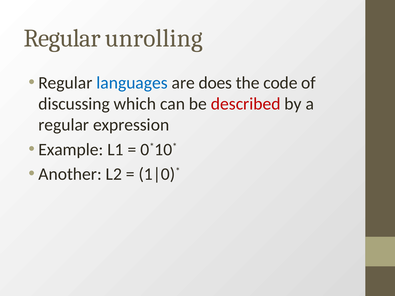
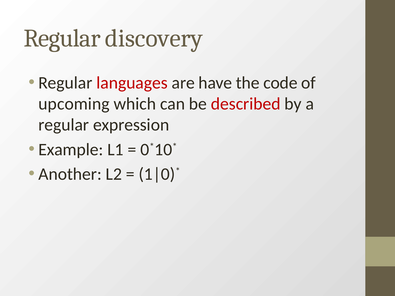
unrolling: unrolling -> discovery (154, 38)
languages colour: blue -> red (132, 83)
does: does -> have (215, 83)
discussing: discussing -> upcoming (74, 104)
